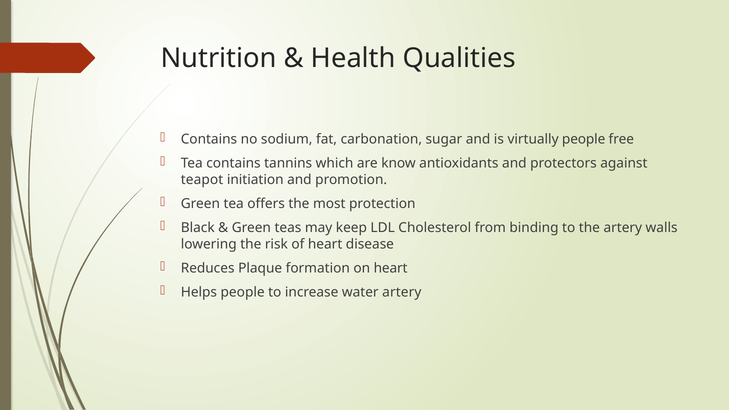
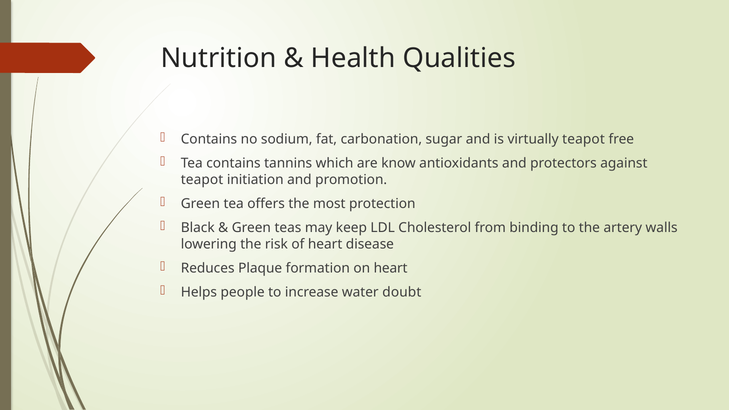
virtually people: people -> teapot (584, 139)
water artery: artery -> doubt (402, 292)
